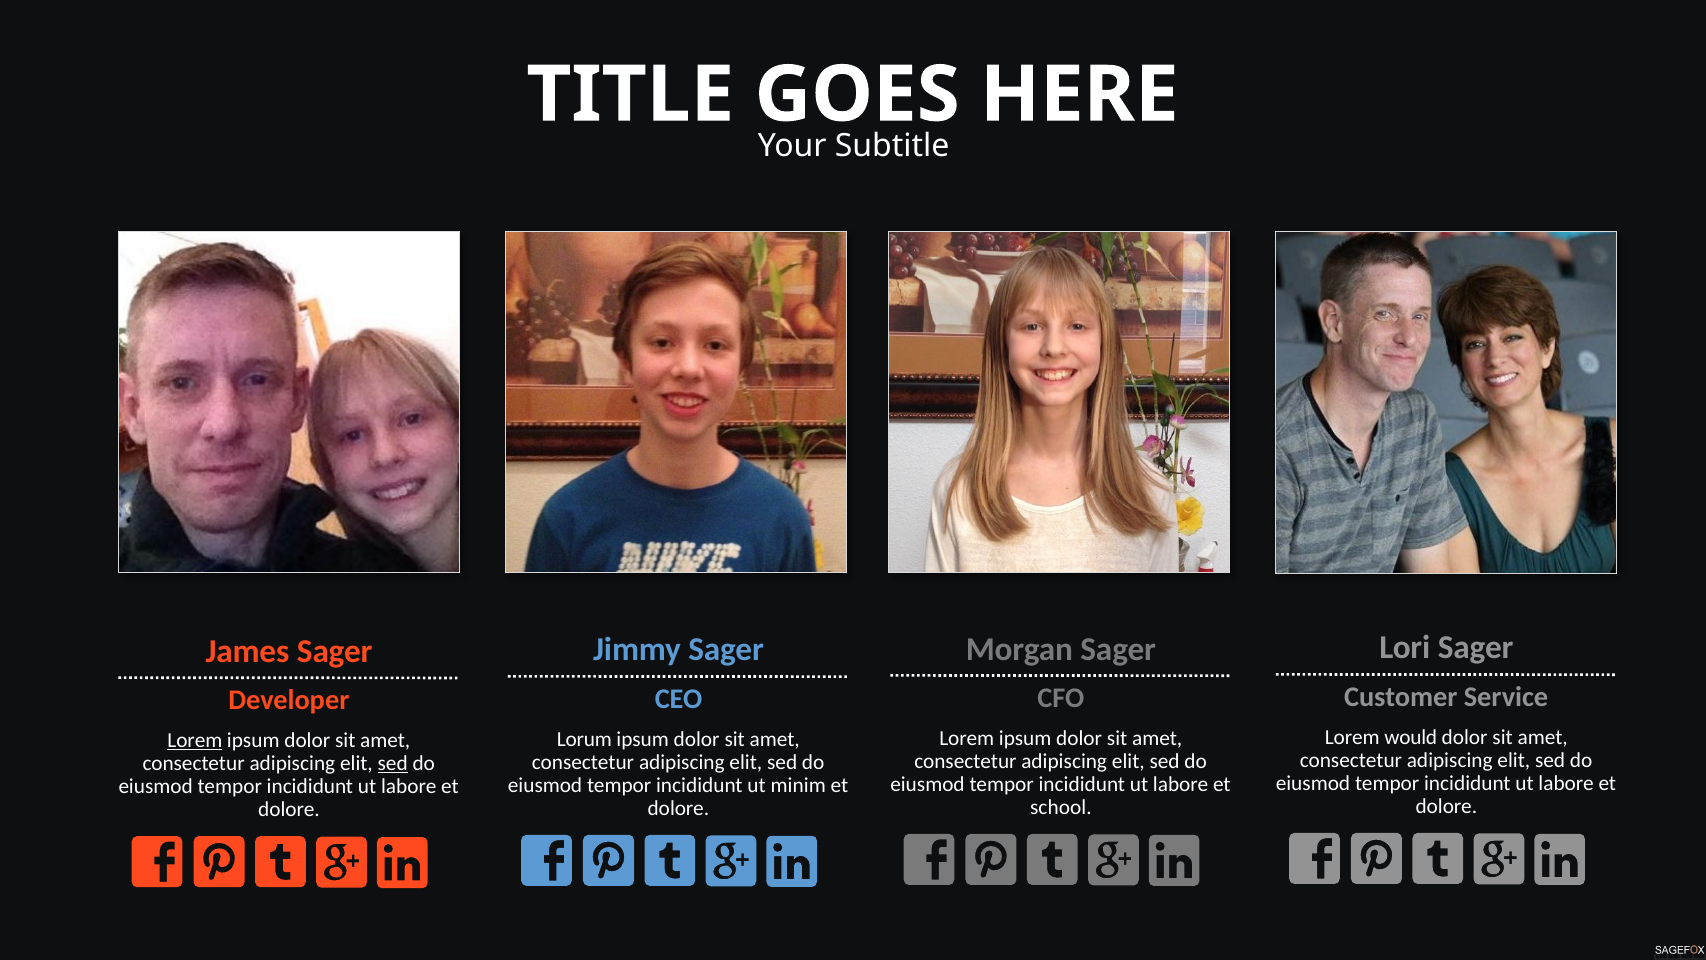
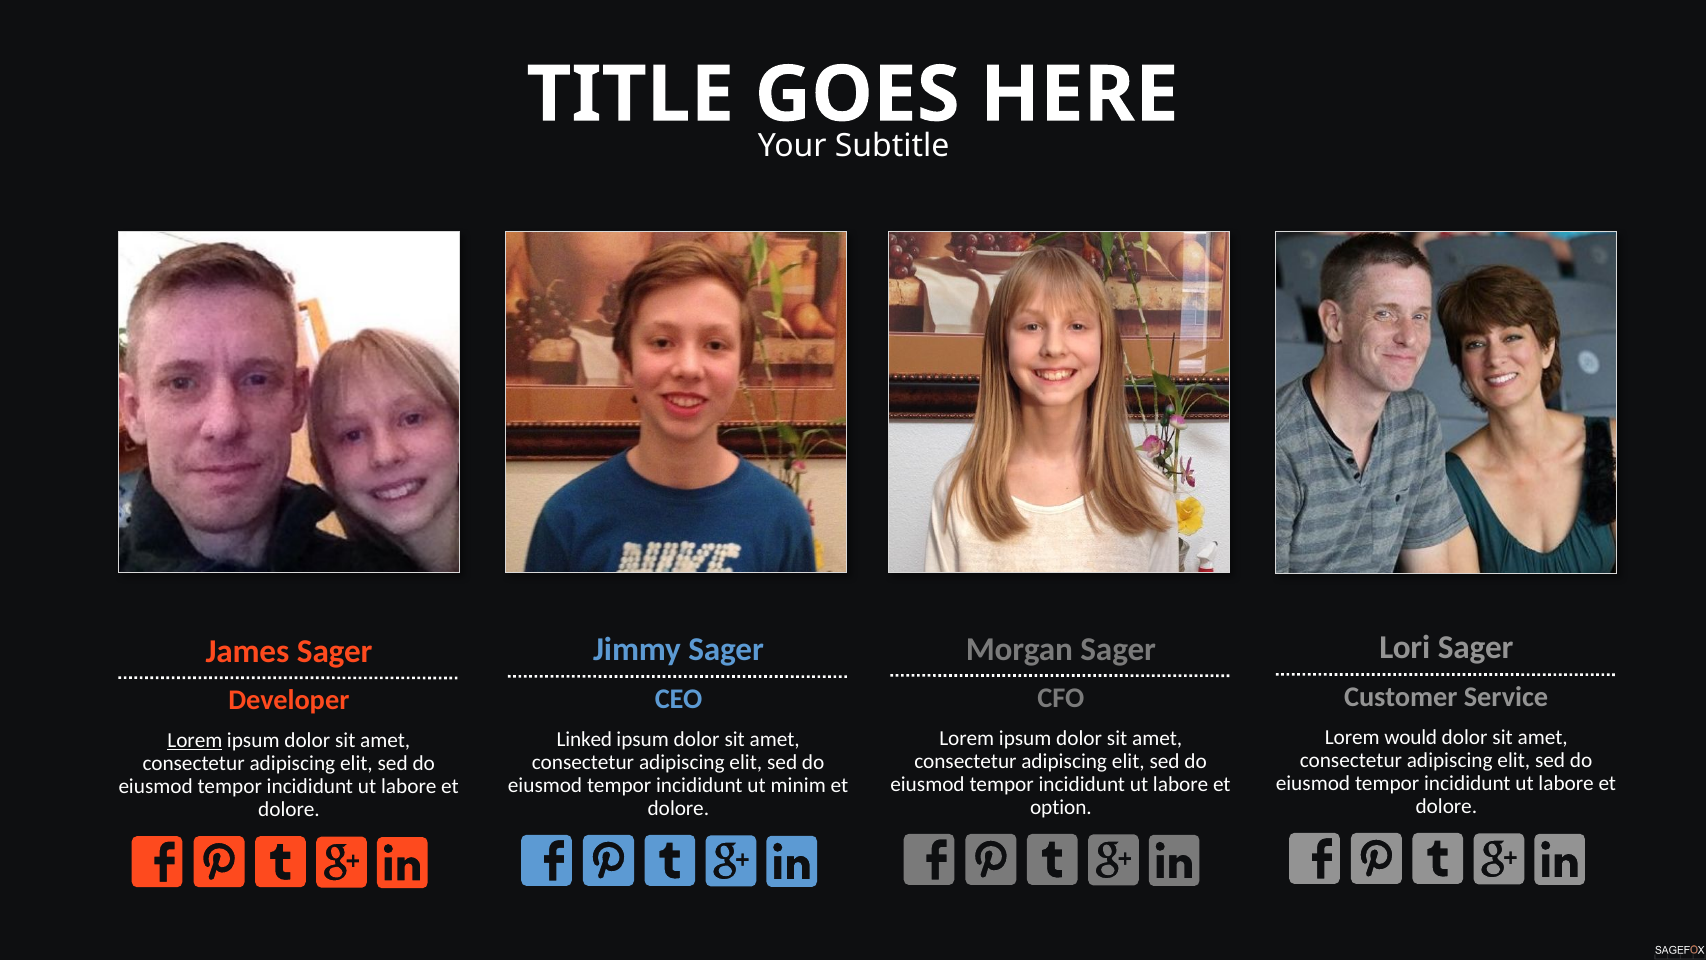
Lorum: Lorum -> Linked (584, 739)
sed underline: present -> none (393, 763)
school: school -> option (1061, 807)
